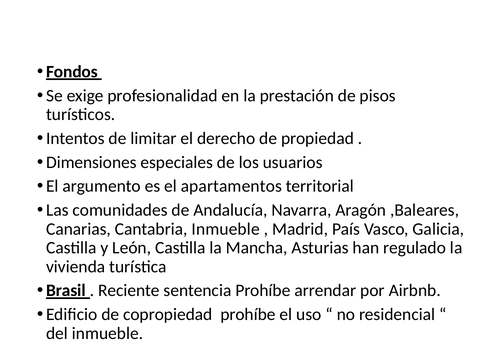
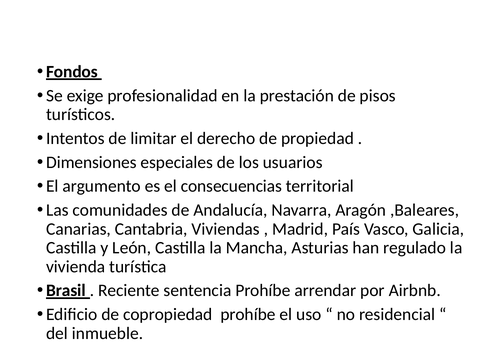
apartamentos: apartamentos -> consecuencias (231, 186)
Cantabria Inmueble: Inmueble -> Viviendas (226, 229)
